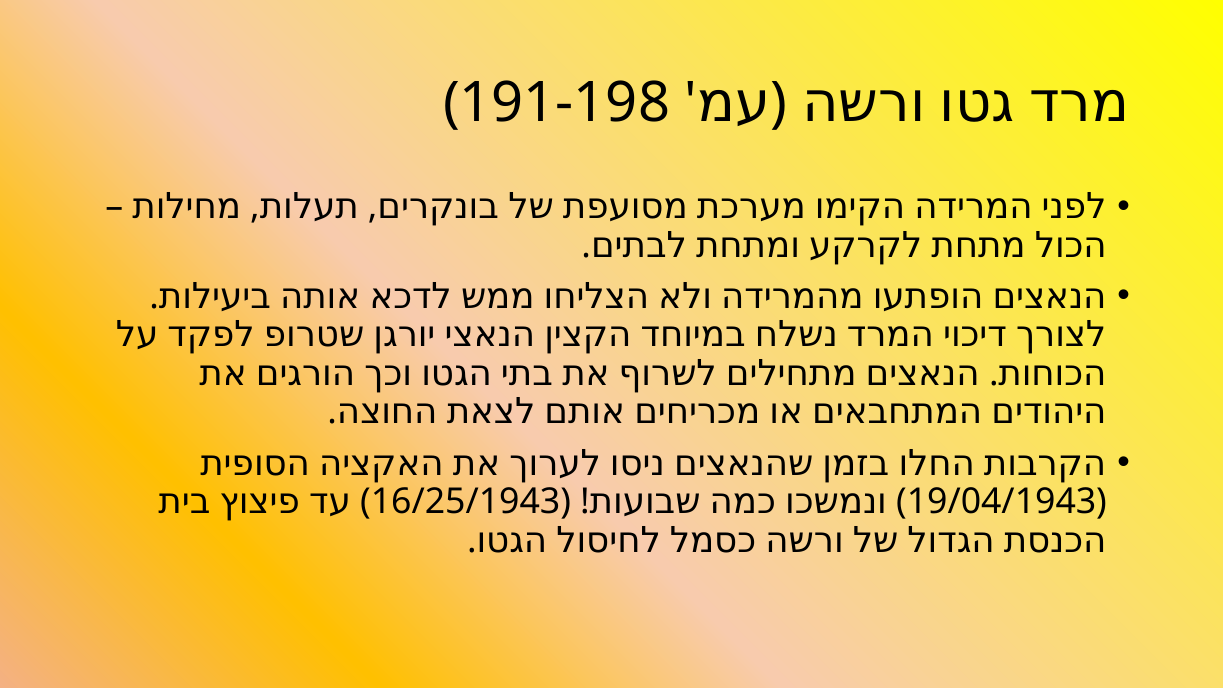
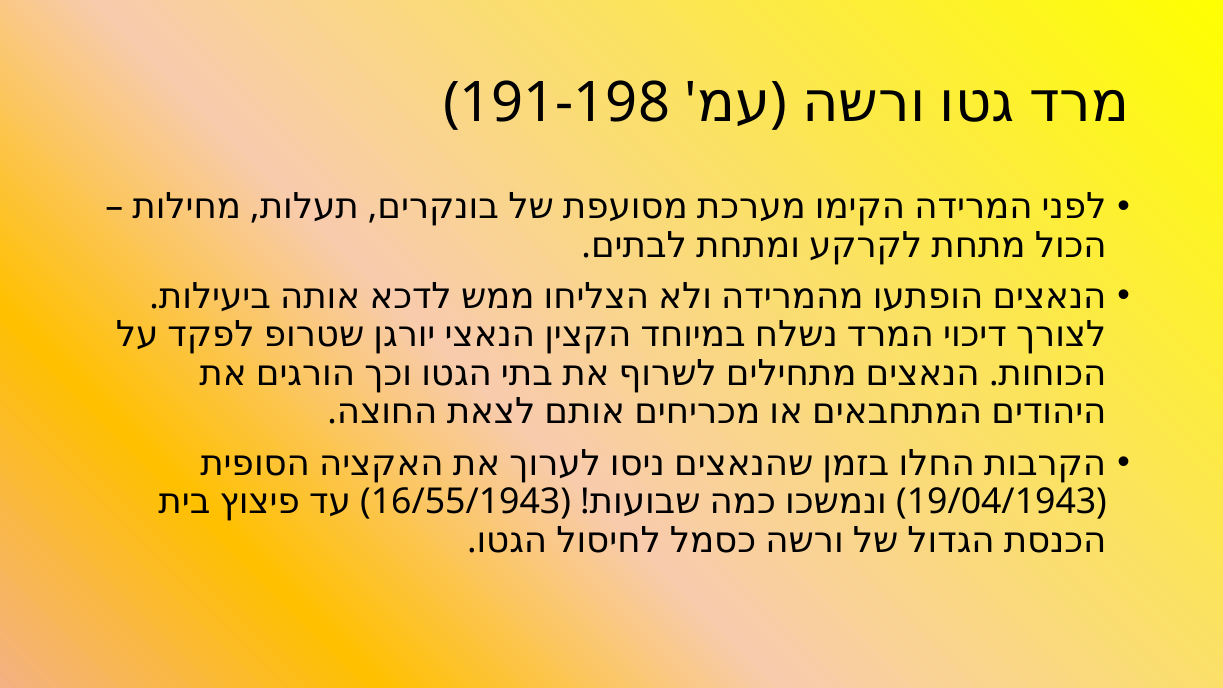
16/25/1943: 16/25/1943 -> 16/55/1943 (466, 502)
